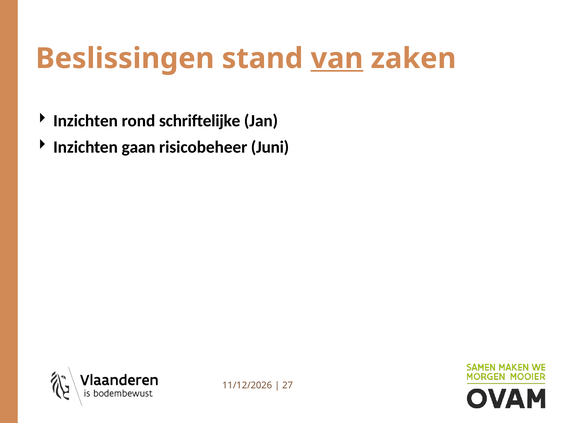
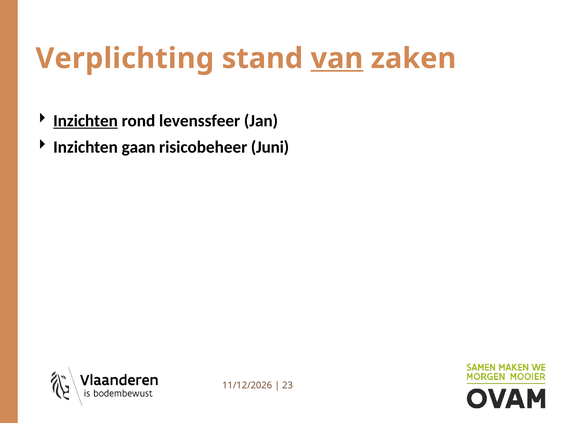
Beslissingen: Beslissingen -> Verplichting (125, 58)
Inzichten underline: none -> present (86, 121)
schriftelijke: schriftelijke -> levenssfeer (200, 121)
27: 27 -> 23 (288, 385)
